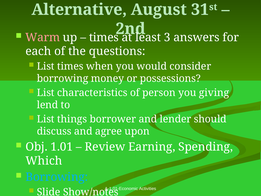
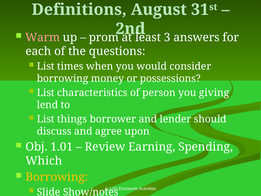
Alternative: Alternative -> Definitions (79, 10)
times: times -> prom (104, 37)
Borrowing colour: light blue -> yellow (57, 177)
